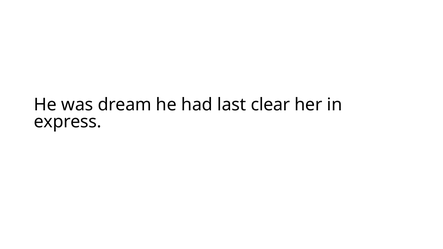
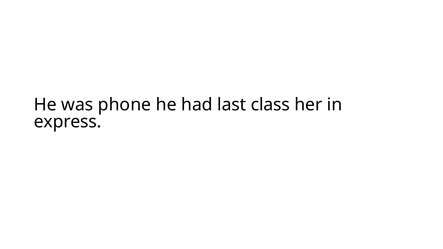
dream: dream -> phone (125, 105)
clear: clear -> class (270, 105)
